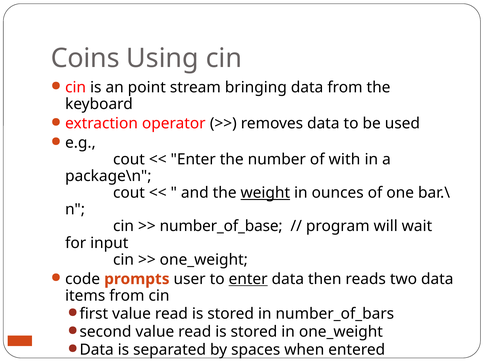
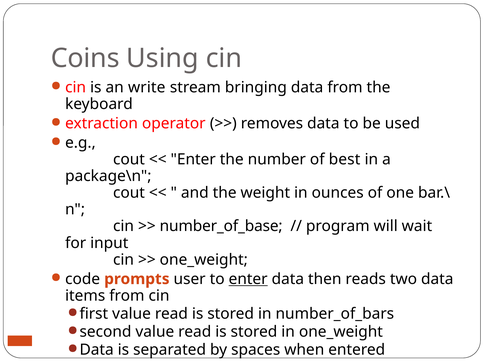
point: point -> write (147, 87)
with: with -> best (345, 159)
weight underline: present -> none (265, 193)
